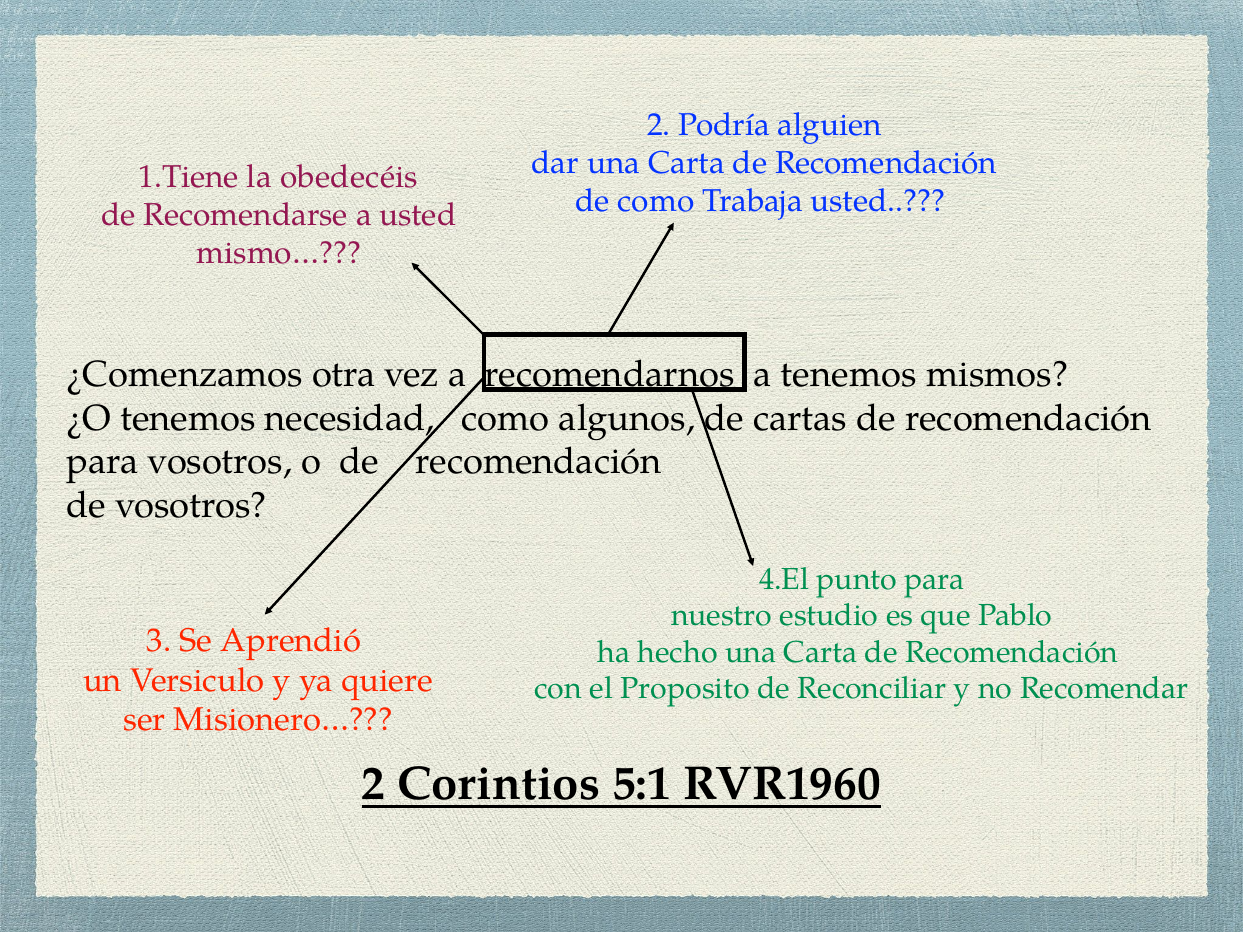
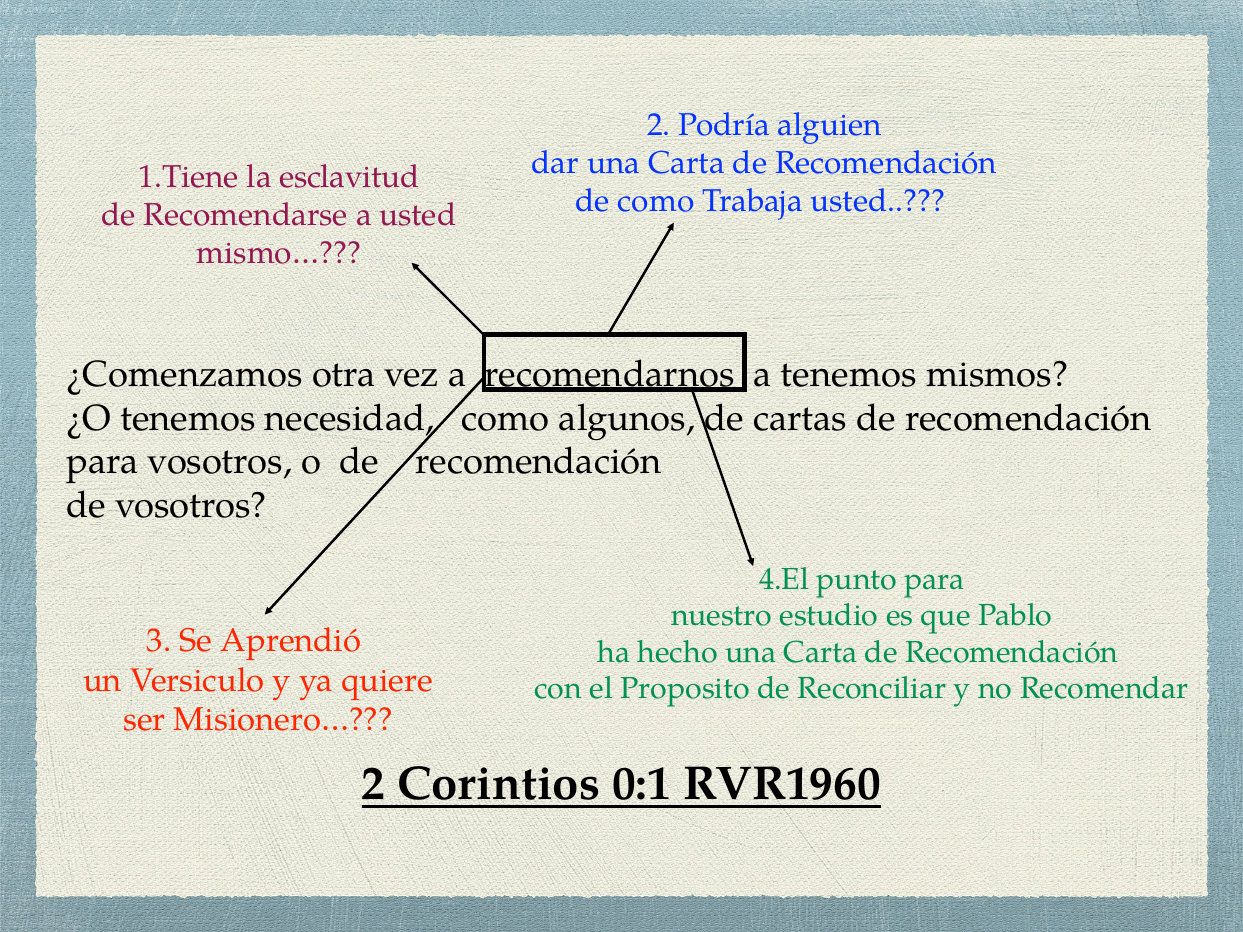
obedecéis: obedecéis -> esclavitud (349, 177)
5:1: 5:1 -> 0:1 (642, 784)
